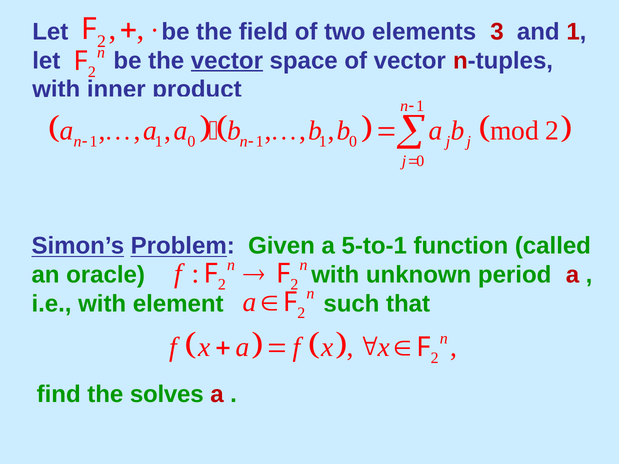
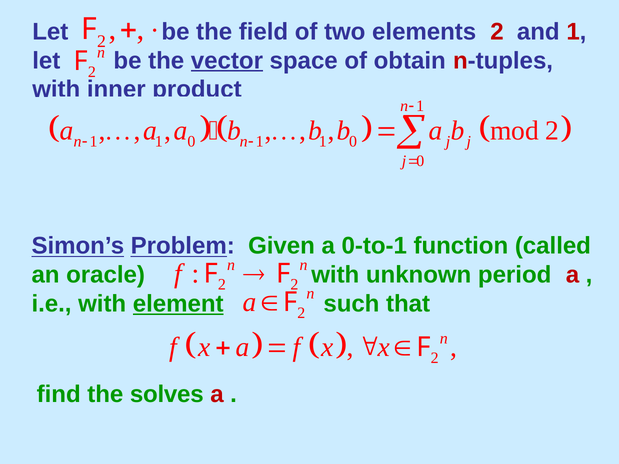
elements 3: 3 -> 2 (497, 32)
of vector: vector -> obtain (410, 61)
5-to-1: 5-to-1 -> 0-to-1 (374, 246)
element underline: none -> present (178, 304)
